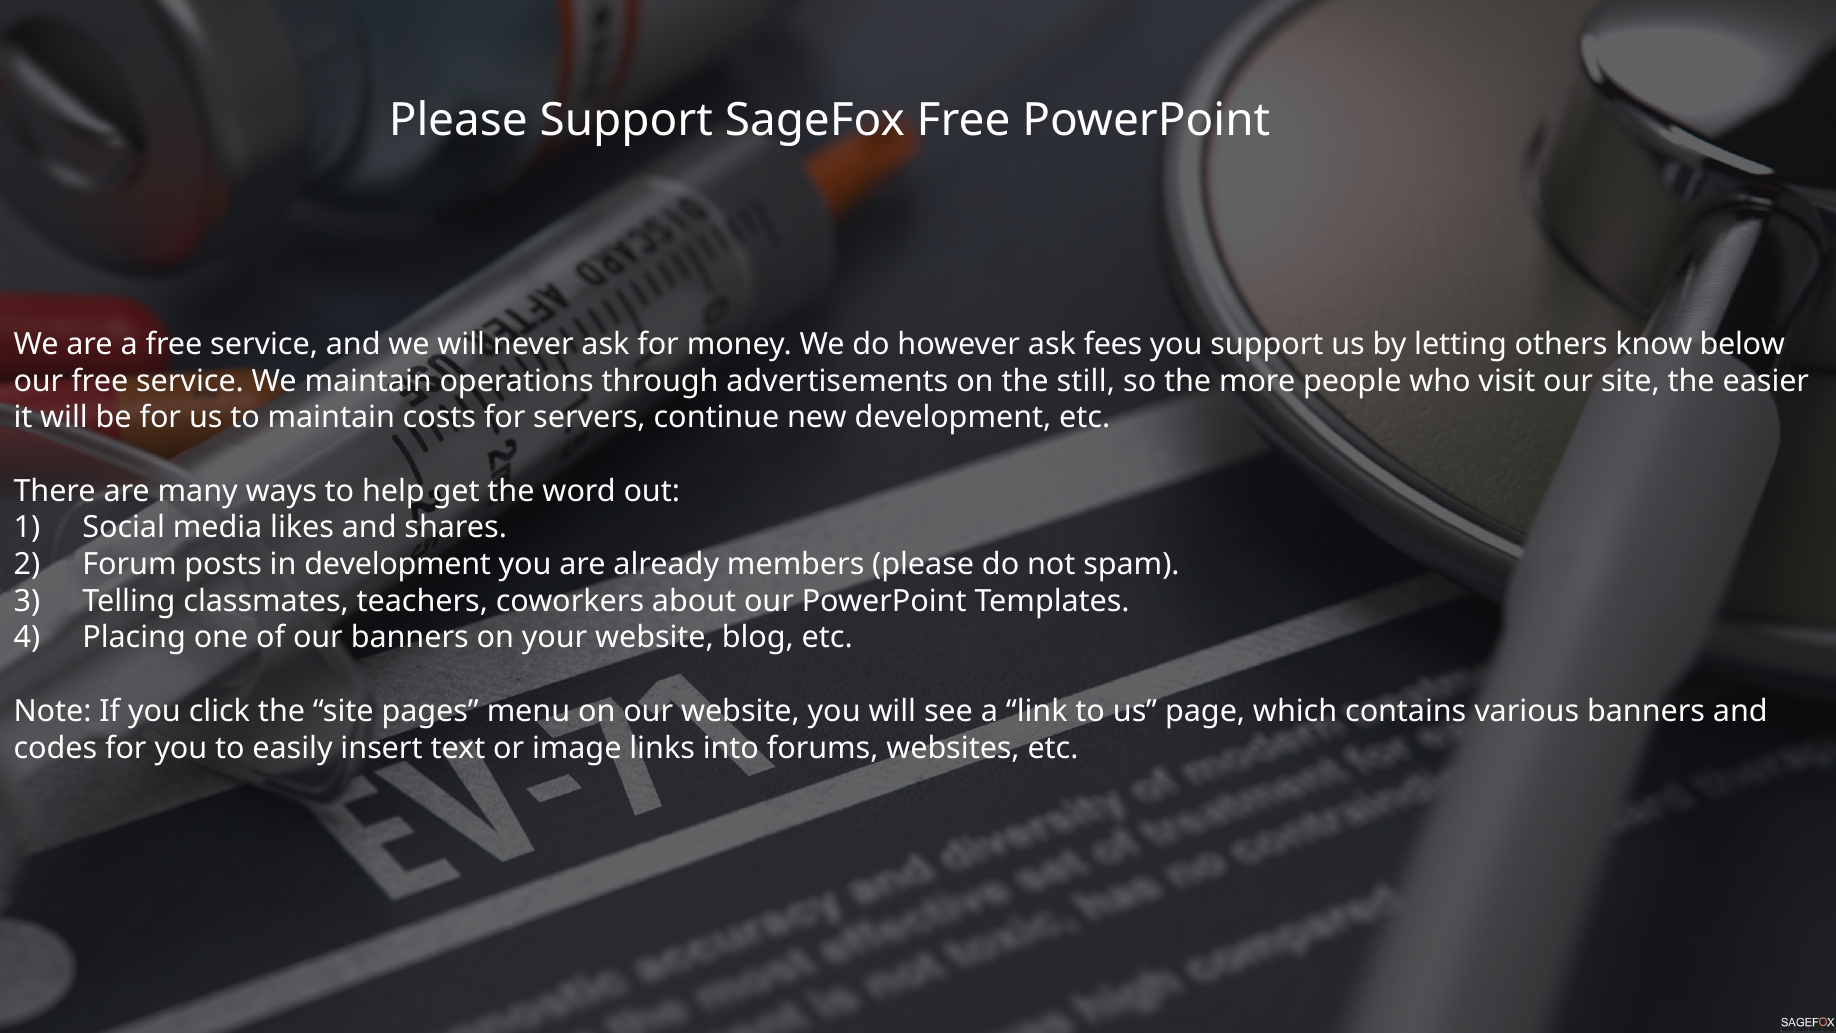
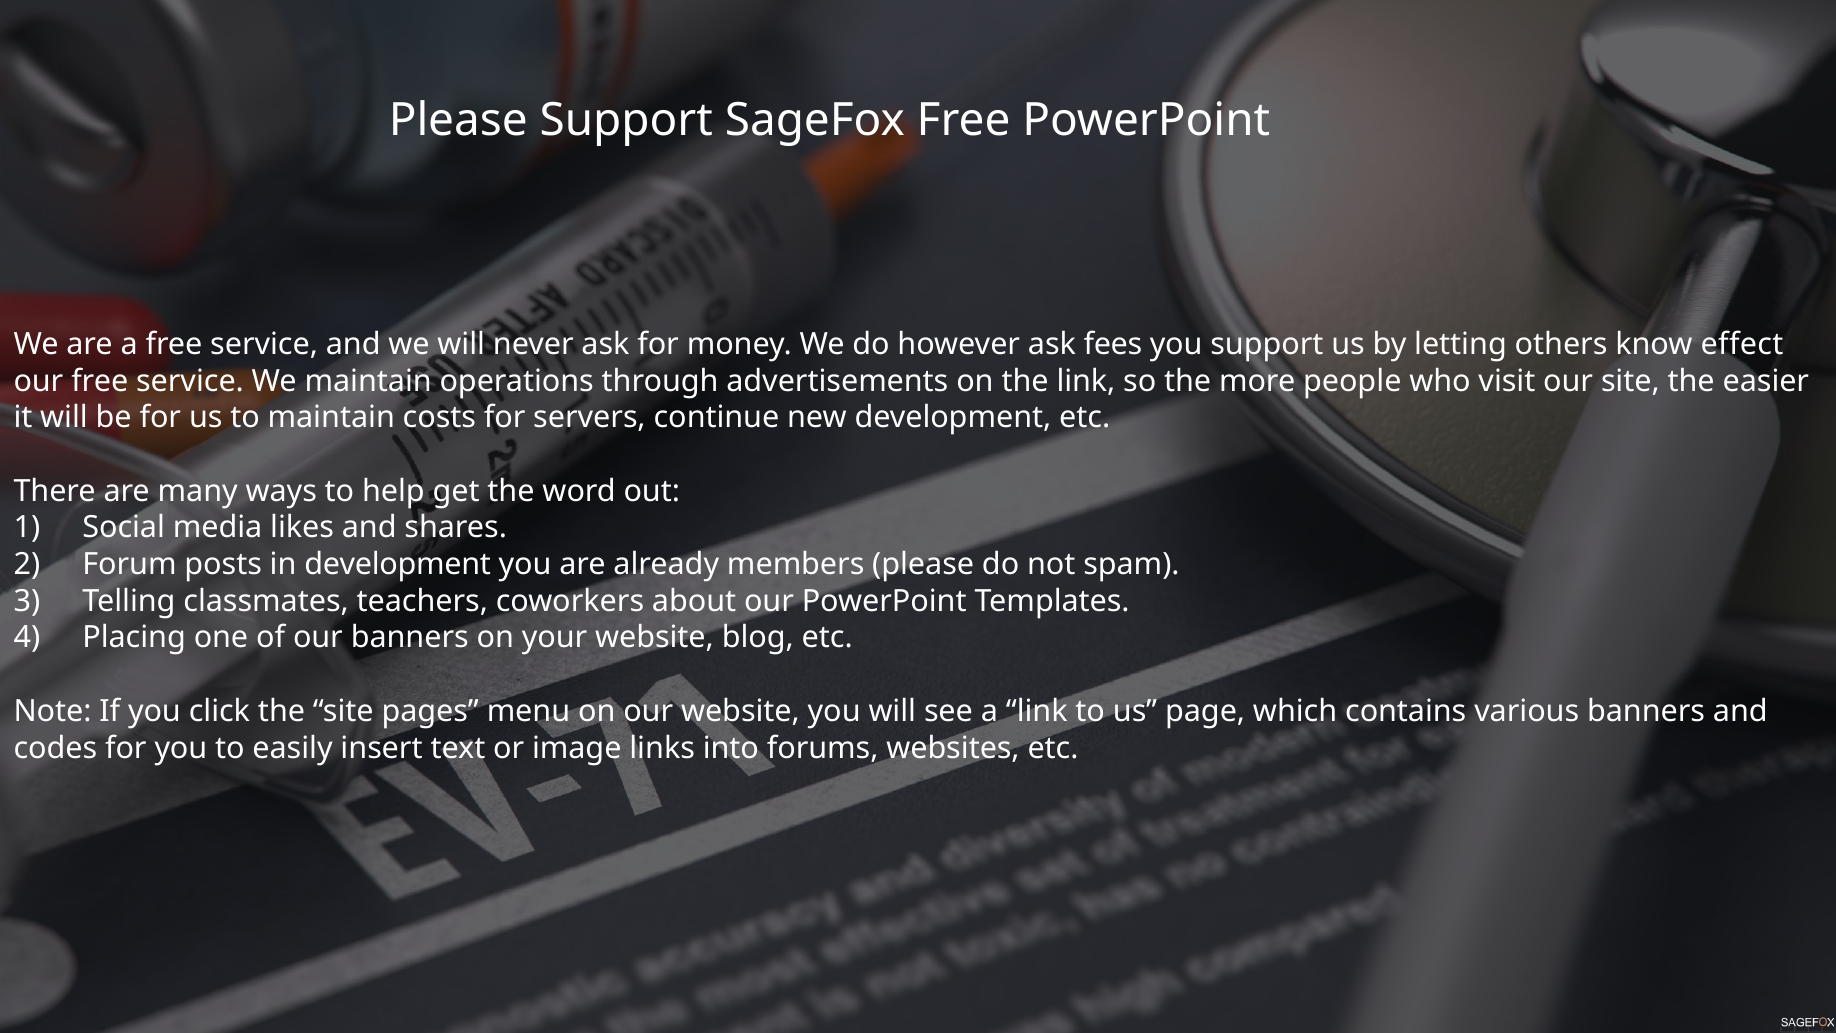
below: below -> effect (1742, 344)
the still: still -> link (1086, 381)
